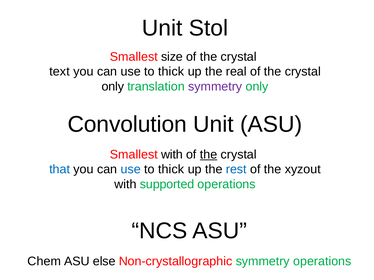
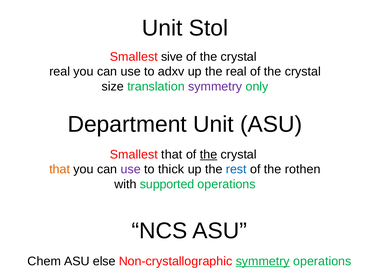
size: size -> sive (172, 57)
text: text -> real (60, 72)
thick: thick -> adxv (171, 72)
only: only -> size (113, 87)
Convolution: Convolution -> Department (127, 124)
Smallest with: with -> that (172, 155)
that colour: blue -> orange (60, 170)
use colour: blue -> purple (131, 170)
xyzout: xyzout -> rothen (303, 170)
symmetry underline: none -> present (263, 262)
